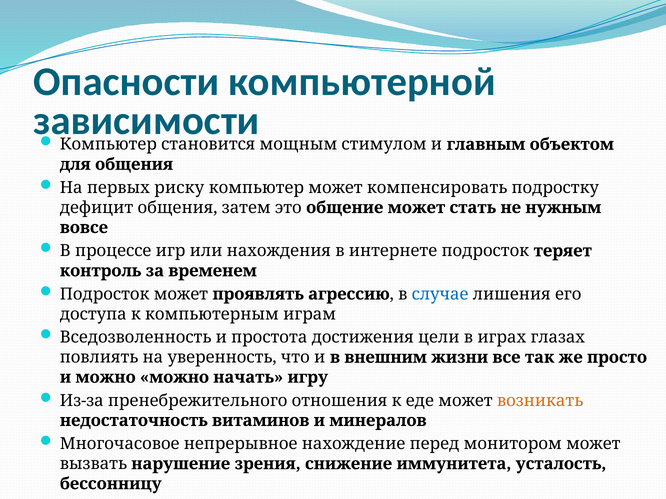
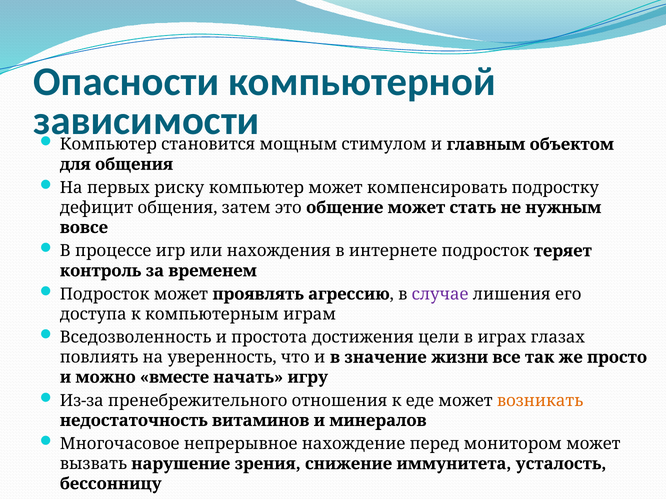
случае colour: blue -> purple (440, 294)
внешним: внешним -> значение (386, 358)
можно можно: можно -> вместе (175, 378)
